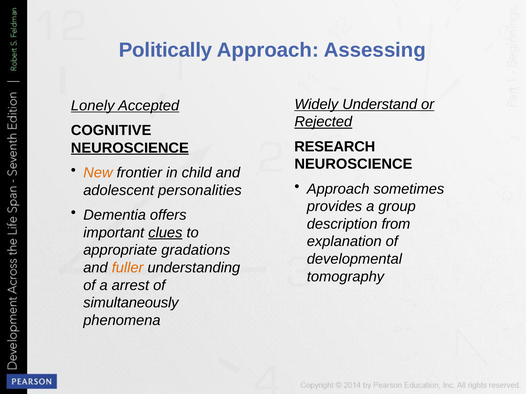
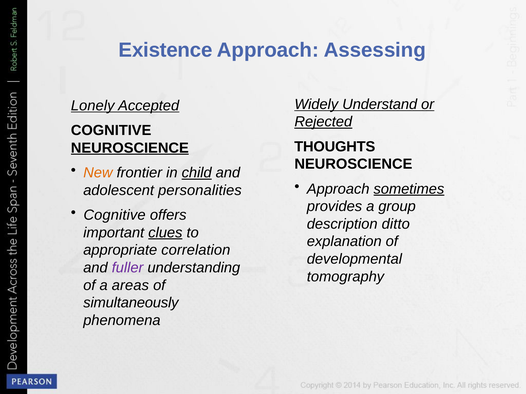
Politically: Politically -> Existence (166, 50)
RESEARCH: RESEARCH -> THOUGHTS (335, 147)
child underline: none -> present (197, 173)
sometimes underline: none -> present (409, 189)
Dementia: Dementia -> Cognitive (115, 215)
from: from -> ditto (396, 224)
gradations: gradations -> correlation (196, 250)
fuller colour: orange -> purple (128, 268)
arrest: arrest -> areas (130, 286)
